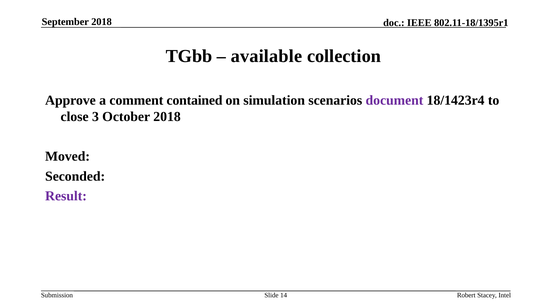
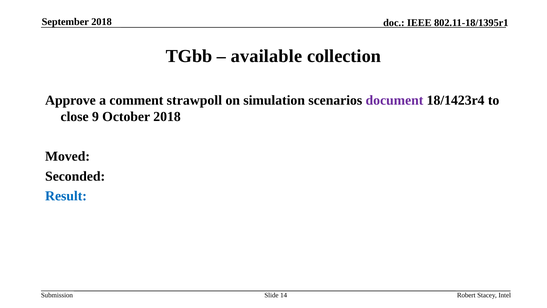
contained: contained -> strawpoll (194, 100)
3: 3 -> 9 (95, 117)
Result colour: purple -> blue (66, 196)
